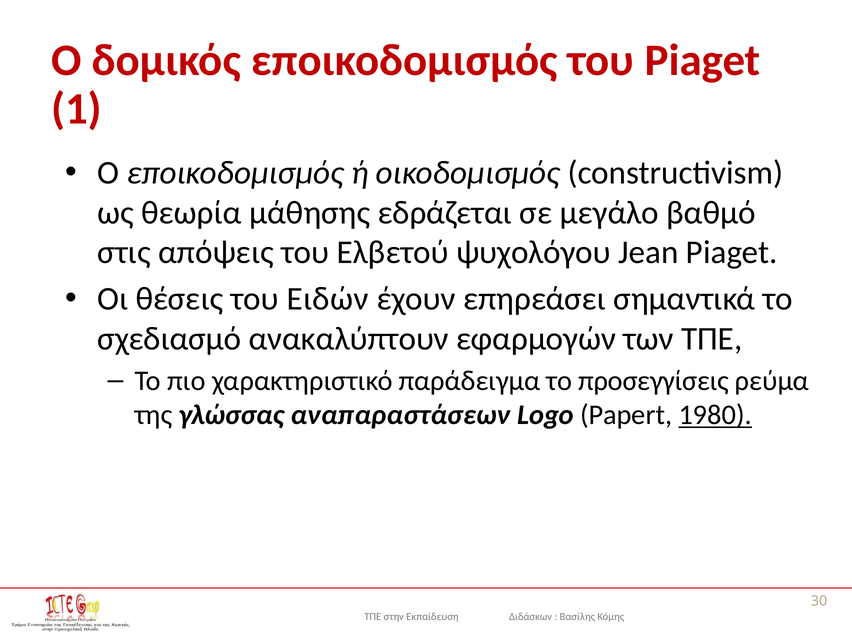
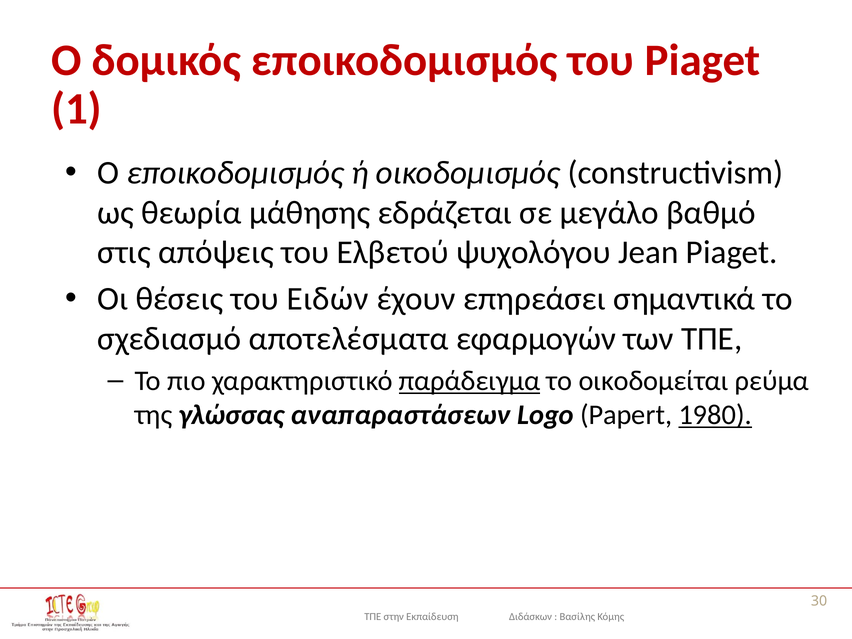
ανακαλύπτουν: ανακαλύπτουν -> αποτελέσματα (349, 339)
παράδειγμα underline: none -> present (470, 381)
προσεγγίσεις: προσεγγίσεις -> οικοδομείται (654, 381)
